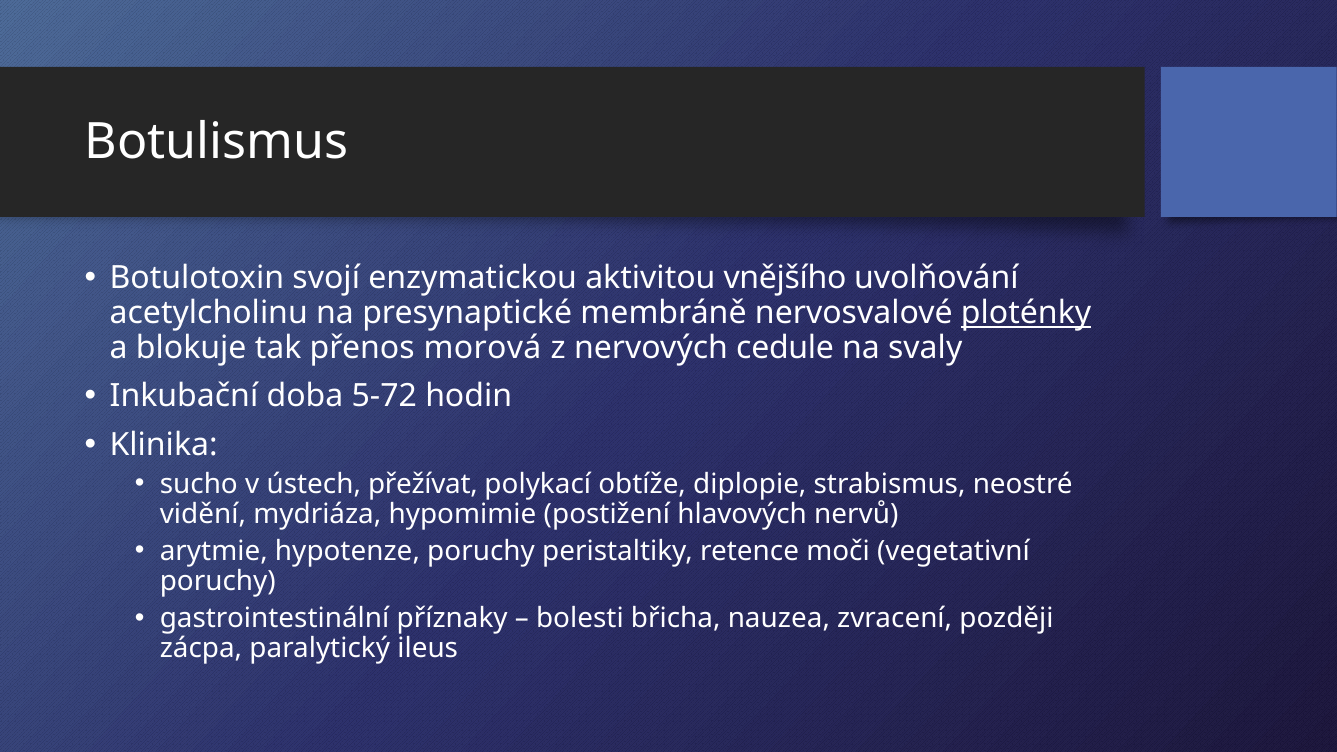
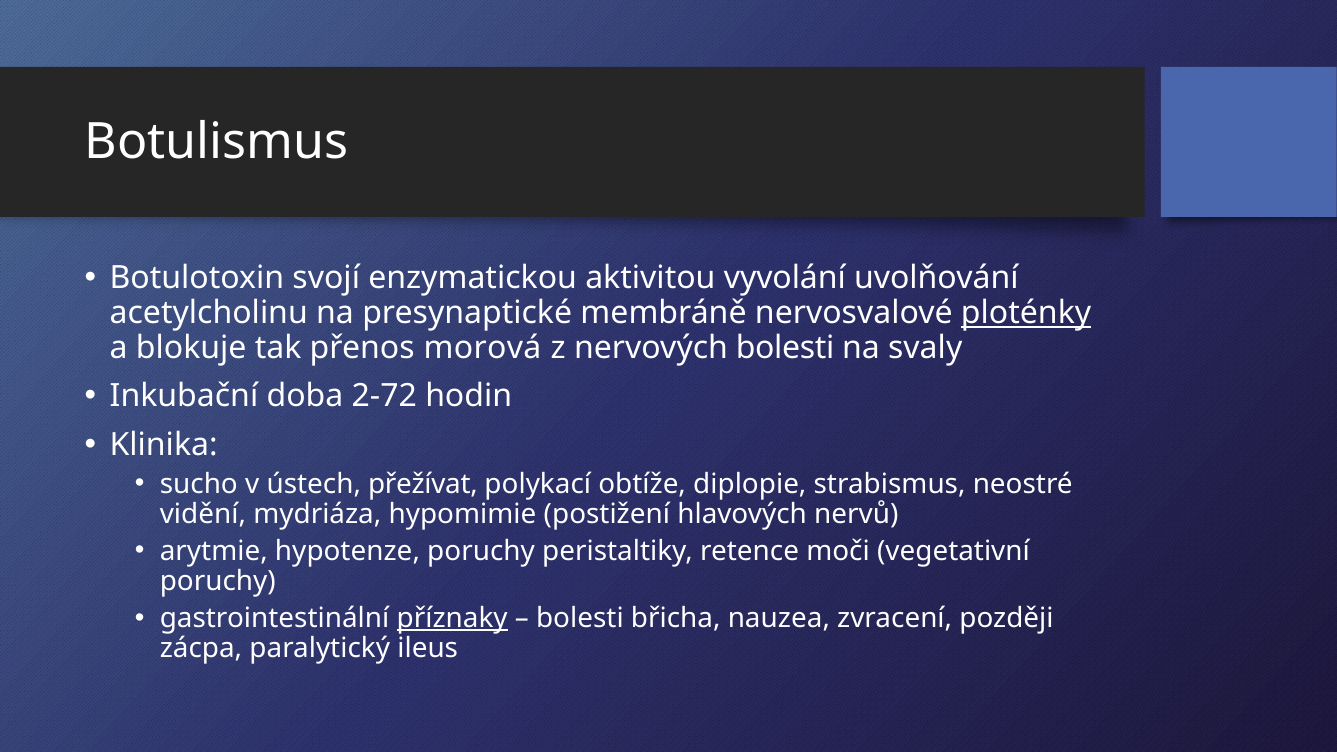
vnějšího: vnějšího -> vyvolání (785, 278)
nervových cedule: cedule -> bolesti (785, 348)
5-72: 5-72 -> 2-72 (384, 396)
příznaky underline: none -> present (452, 618)
